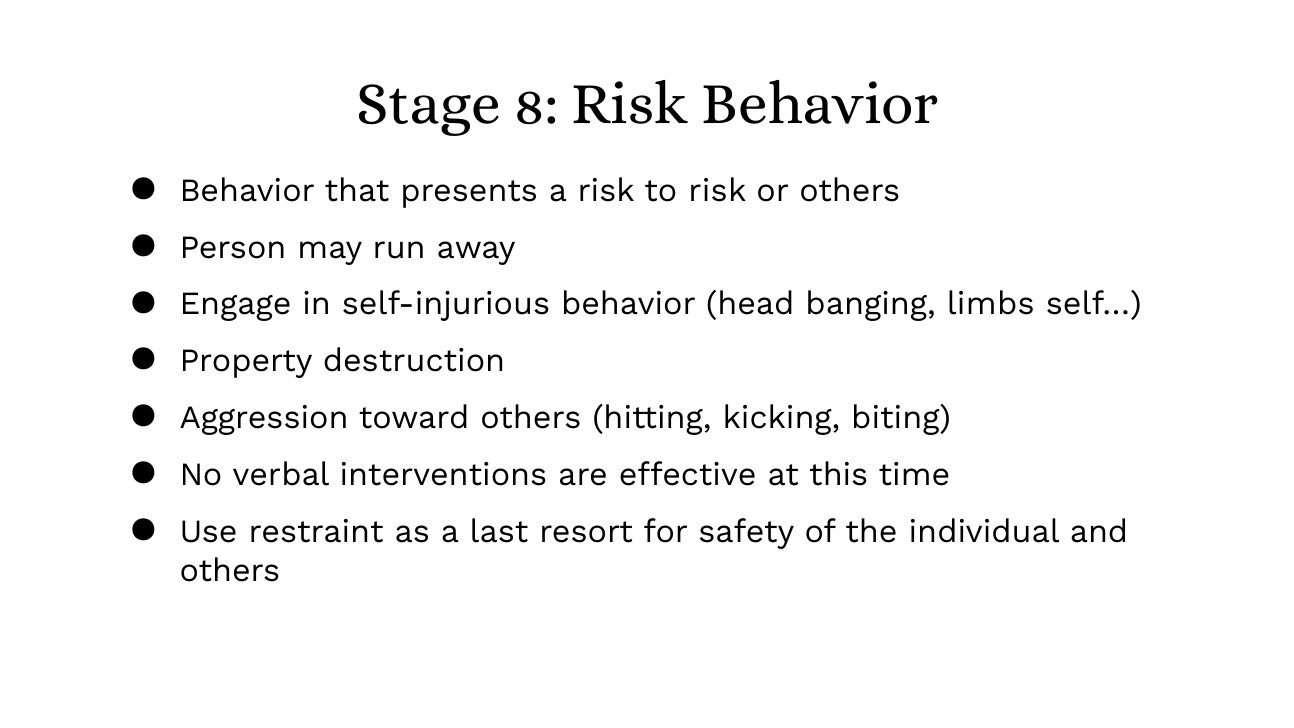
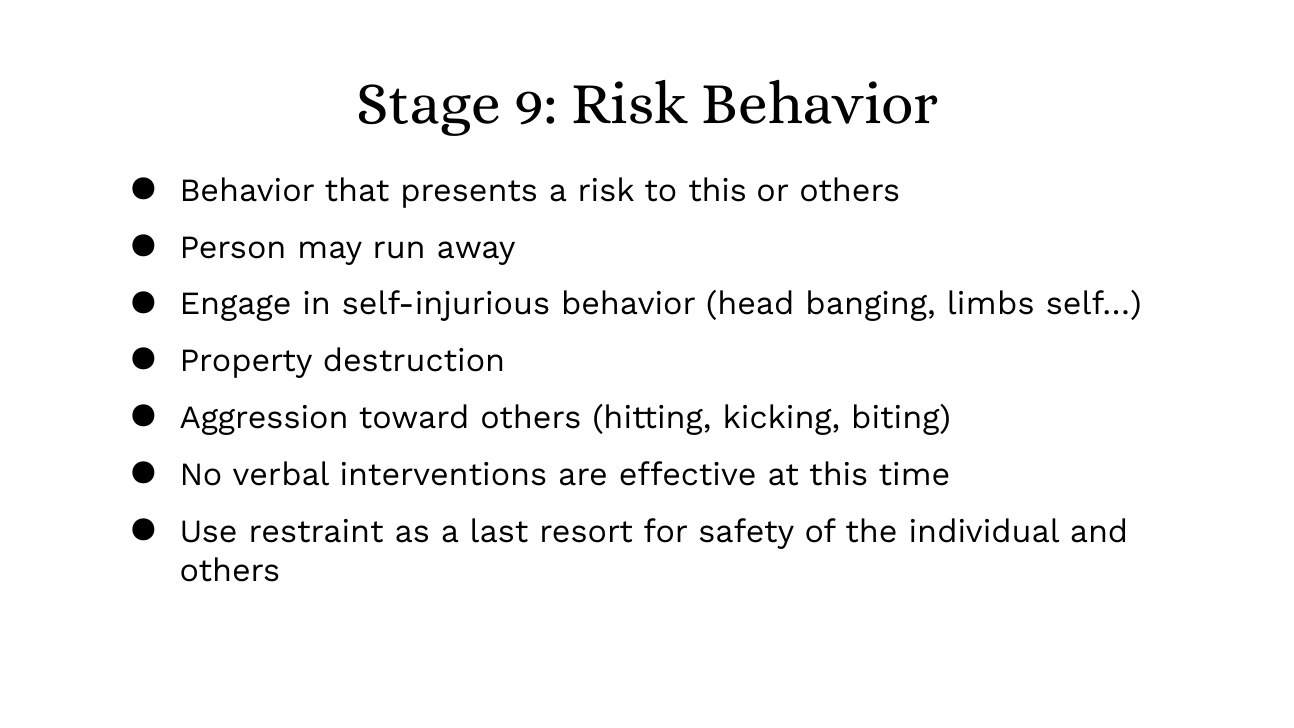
8: 8 -> 9 (536, 104)
to risk: risk -> this (718, 191)
